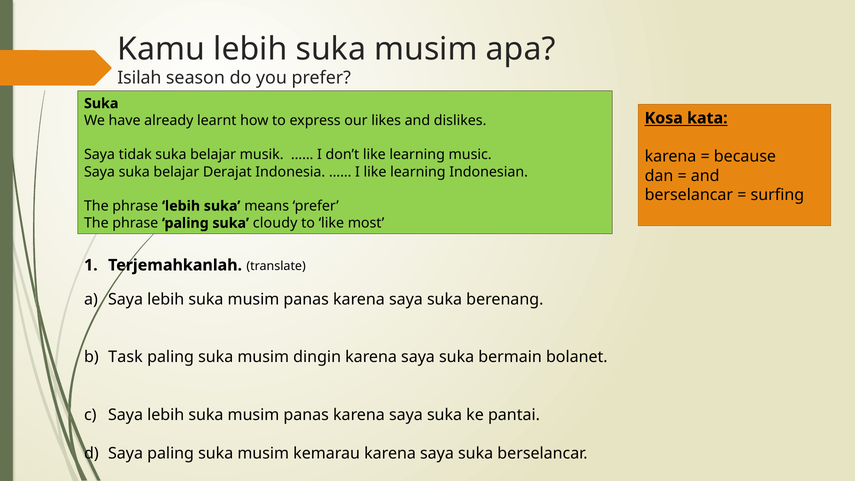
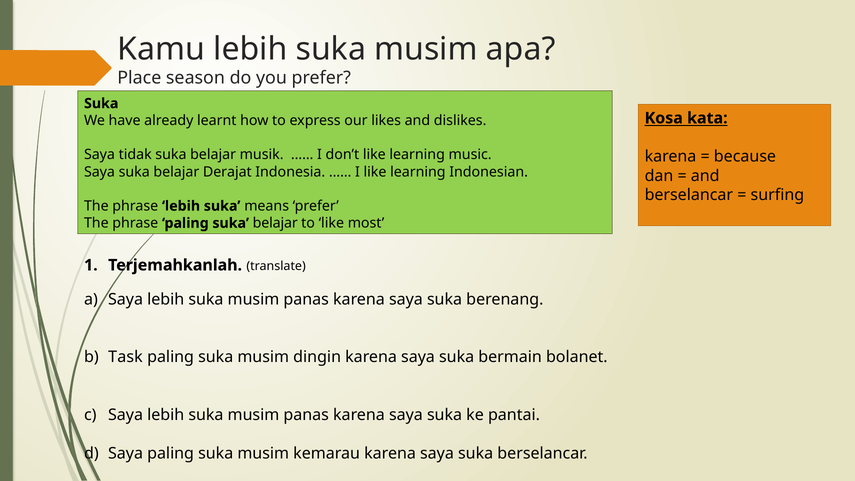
Isilah: Isilah -> Place (139, 78)
paling suka cloudy: cloudy -> belajar (275, 223)
